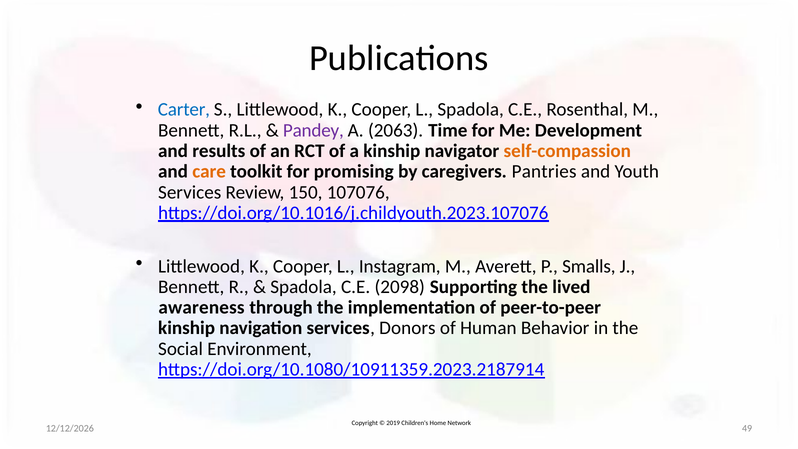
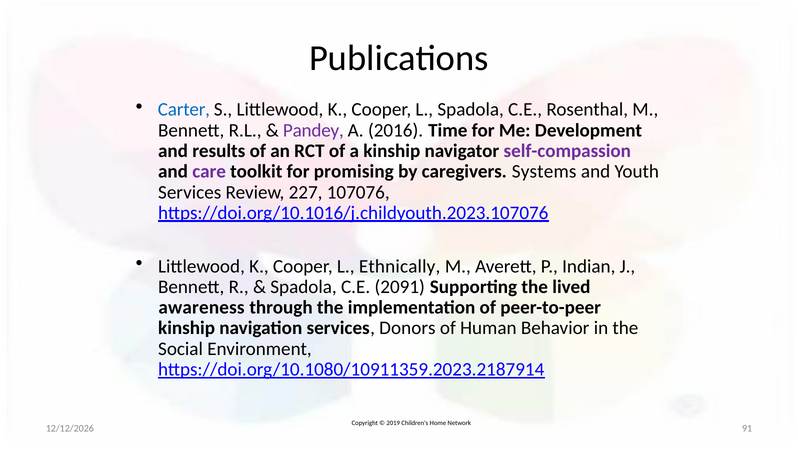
2063: 2063 -> 2016 (396, 130)
self-compassion colour: orange -> purple (567, 151)
care colour: orange -> purple (209, 172)
Pantries: Pantries -> Systems (544, 172)
150: 150 -> 227 (306, 192)
Instagram: Instagram -> Ethnically (400, 266)
Smalls: Smalls -> Indian (589, 266)
2098: 2098 -> 2091 (400, 287)
49: 49 -> 91 (747, 429)
